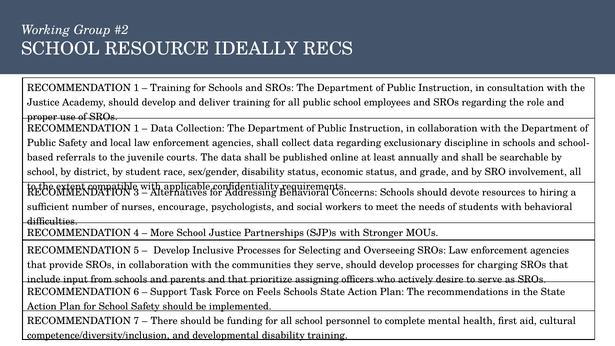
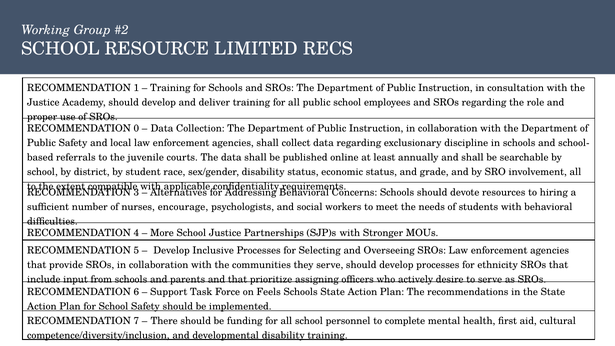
IDEALLY: IDEALLY -> LIMITED (256, 49)
1: 1 -> 0 (136, 128)
charging: charging -> ethnicity (498, 265)
